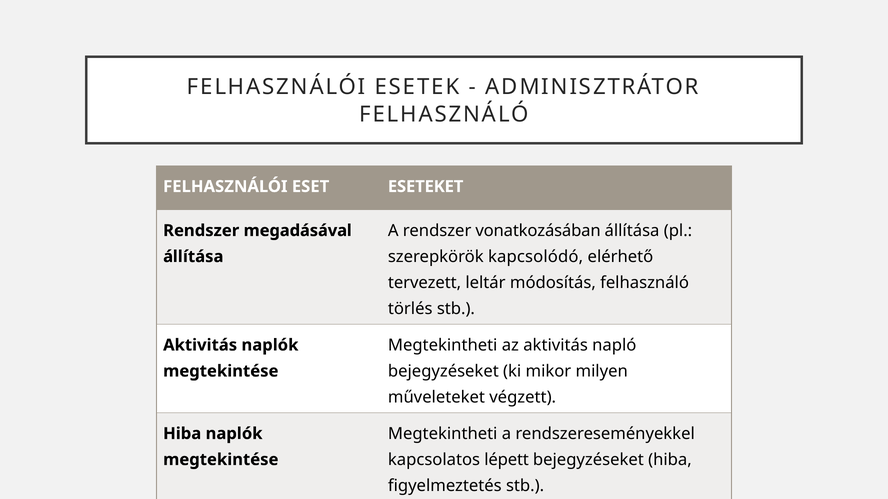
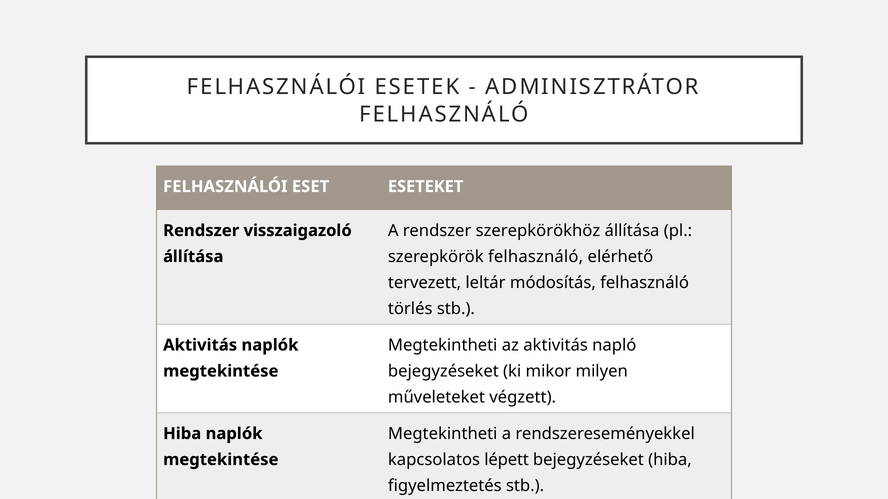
vonatkozásában: vonatkozásában -> szerepkörökhöz (538, 231)
megadásával: megadásával -> visszaigazoló (298, 231)
szerepkörök kapcsolódó: kapcsolódó -> felhasználó (536, 257)
